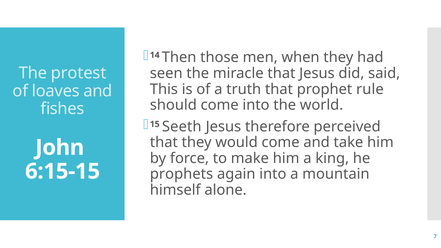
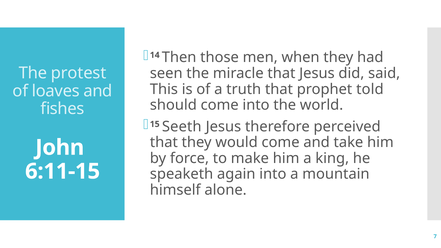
rule: rule -> told (370, 89)
6:15-15: 6:15-15 -> 6:11-15 (63, 171)
prophets: prophets -> speaketh (182, 174)
